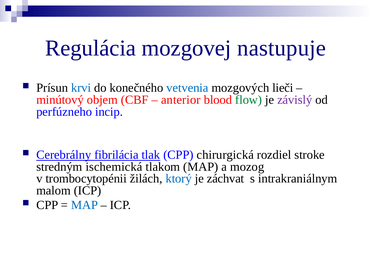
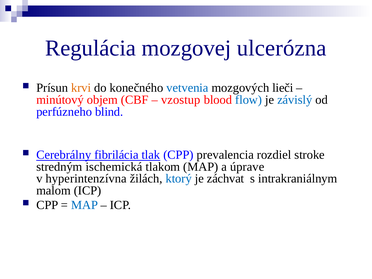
nastupuje: nastupuje -> ulcerózna (282, 48)
krvi colour: blue -> orange (81, 88)
anterior: anterior -> vzostup (181, 100)
flow colour: green -> blue (249, 100)
závislý colour: purple -> blue (295, 100)
incip: incip -> blind (109, 112)
chirurgická: chirurgická -> prevalencia (225, 155)
mozog: mozog -> úprave (247, 167)
trombocytopénii: trombocytopénii -> hyperintenzívna (86, 179)
